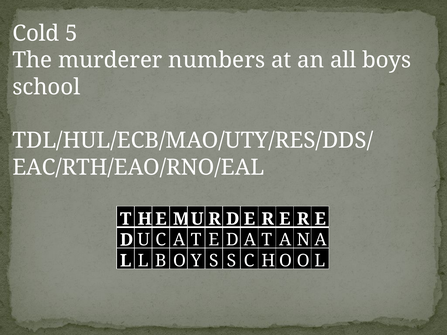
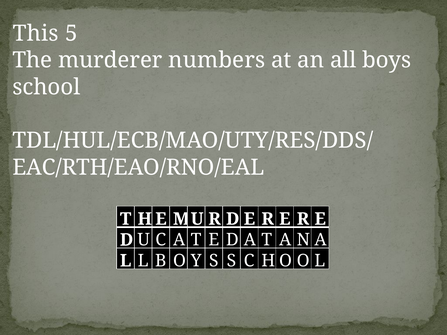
Cold: Cold -> This (36, 33)
